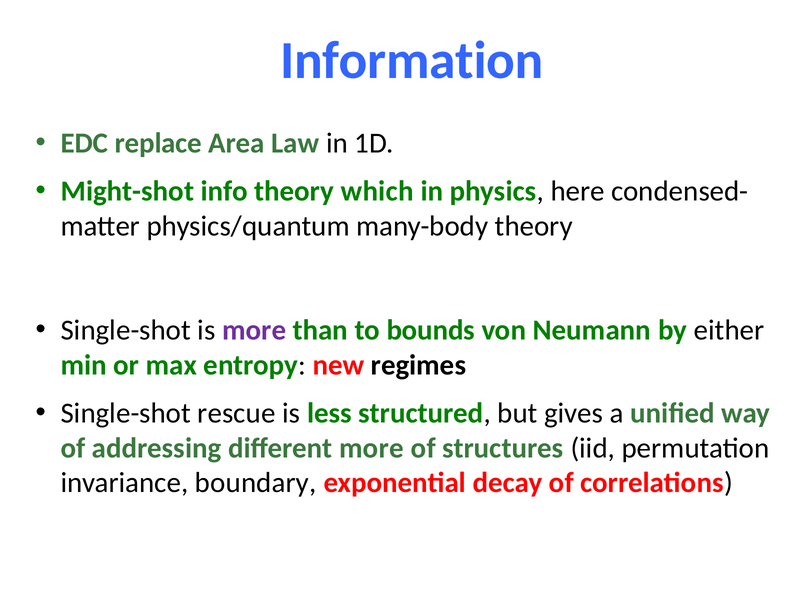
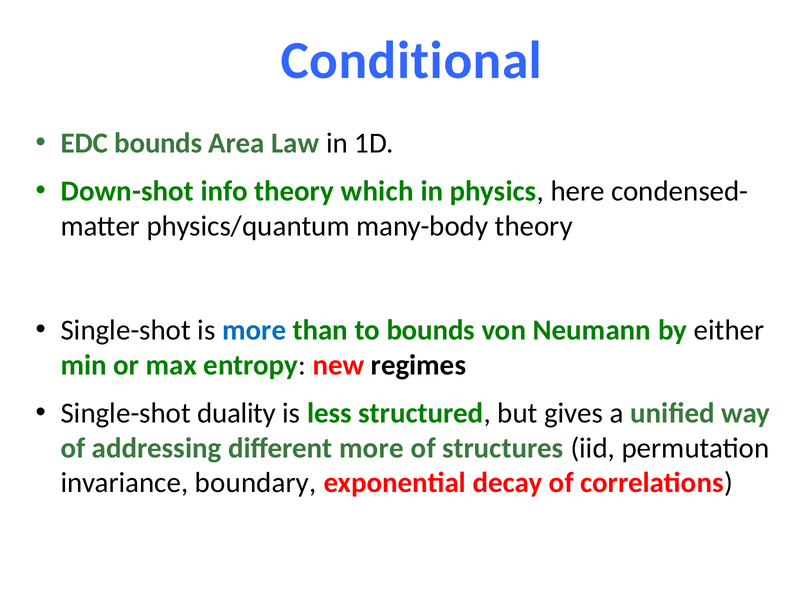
Information: Information -> Conditional (411, 61)
EDC replace: replace -> bounds (158, 143)
Might-shot: Might-shot -> Down-shot (127, 191)
more colour: purple -> blue (254, 331)
rescue: rescue -> duality (237, 414)
